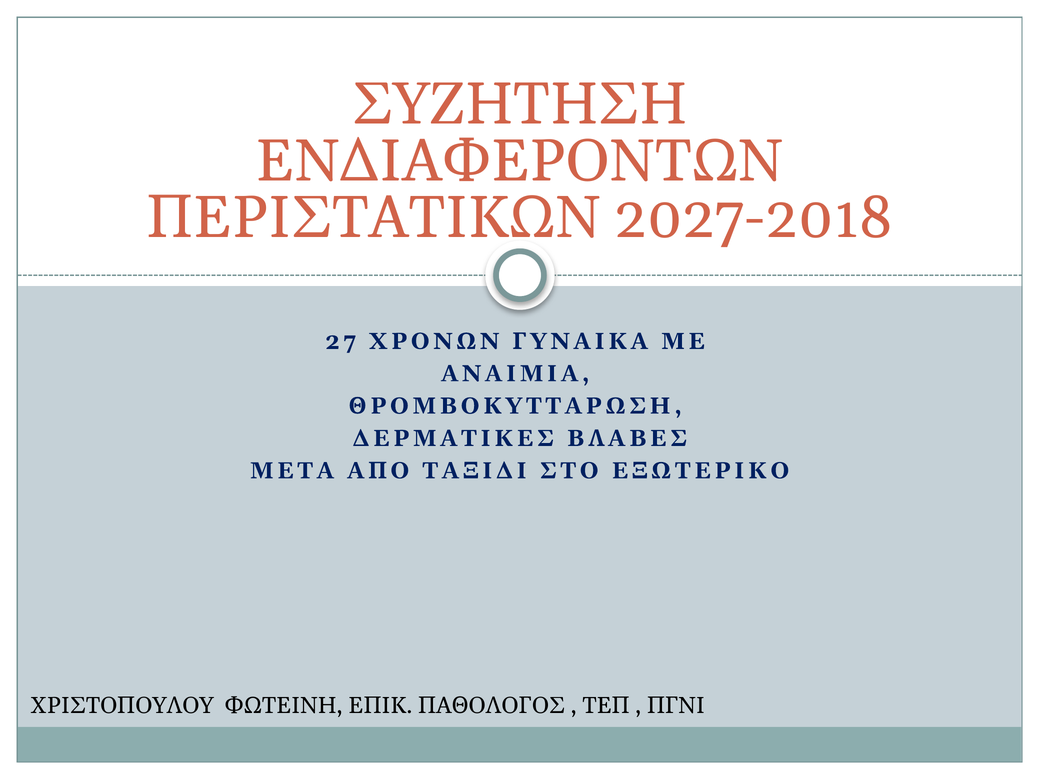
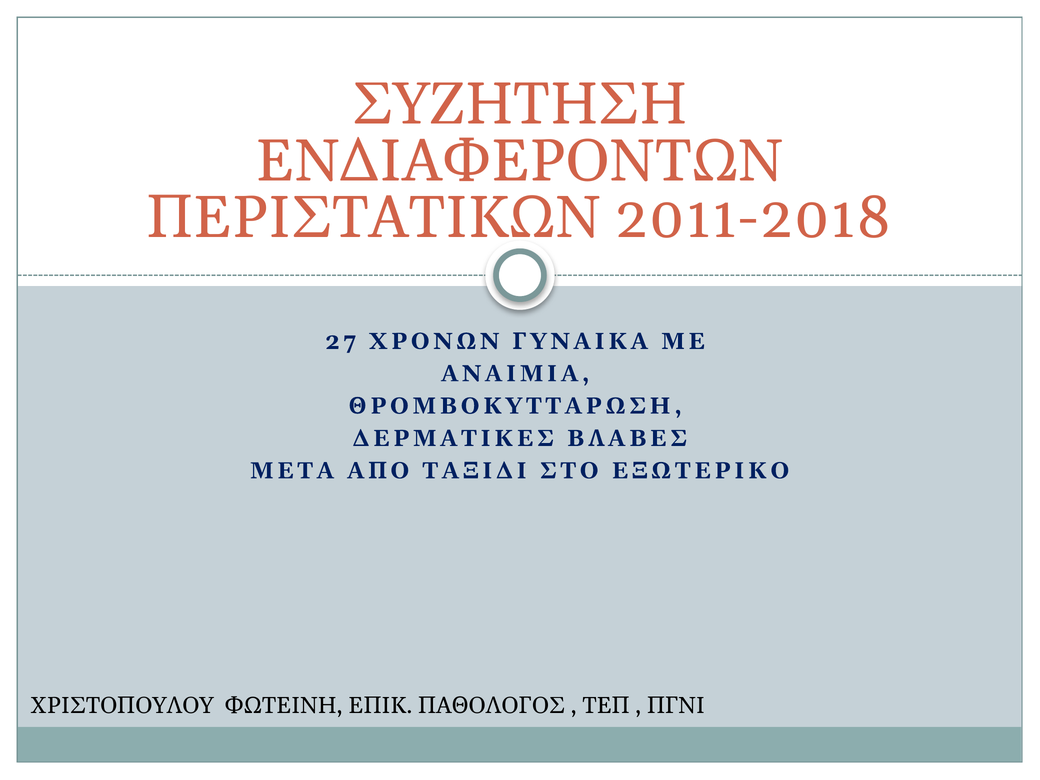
2027-2018: 2027-2018 -> 2011-2018 (753, 218)
